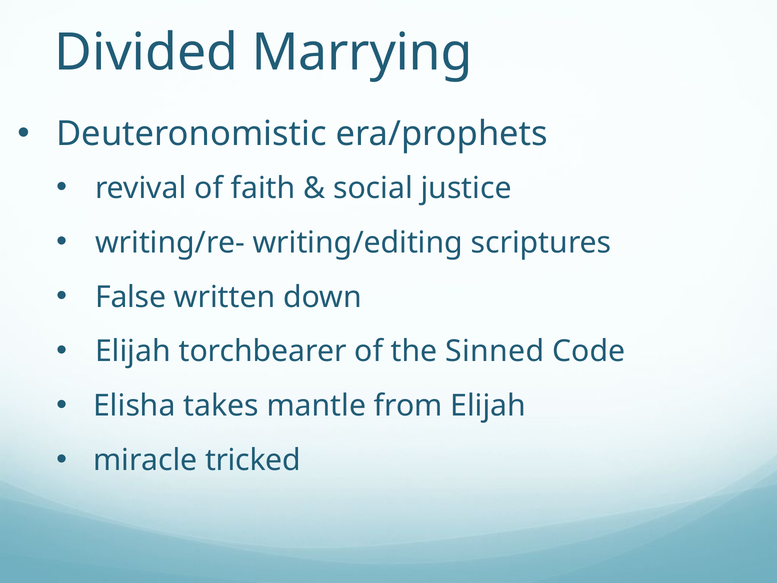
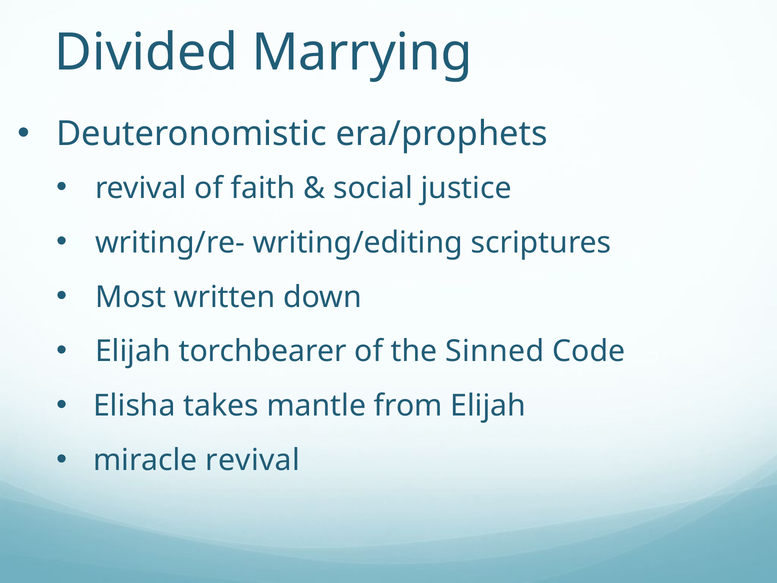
False: False -> Most (131, 297)
miracle tricked: tricked -> revival (253, 460)
